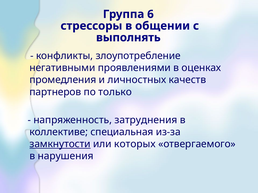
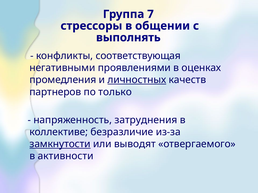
6: 6 -> 7 (150, 14)
злоупотребление: злоупотребление -> соответствующая (138, 56)
личностных underline: none -> present (137, 80)
специальная: специальная -> безразличие (122, 132)
которых: которых -> выводят (135, 144)
нарушения: нарушения -> активности (66, 156)
